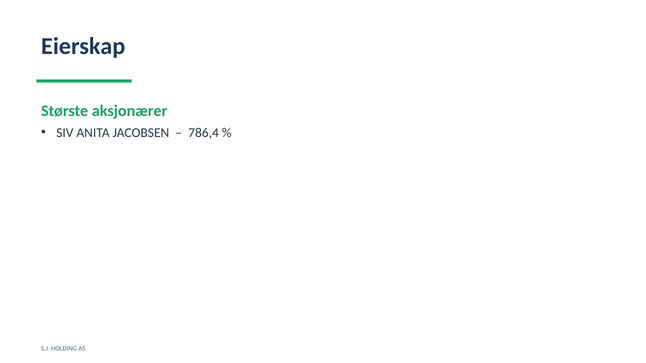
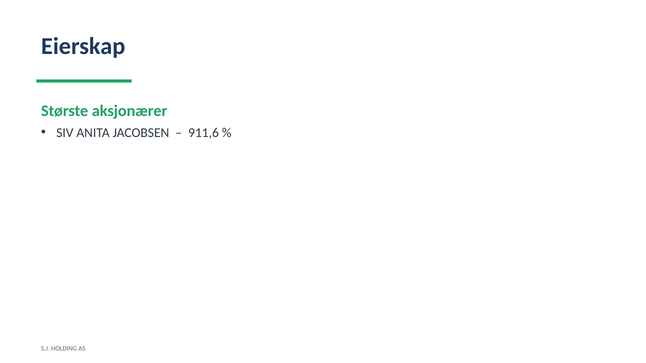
786,4: 786,4 -> 911,6 (204, 133)
